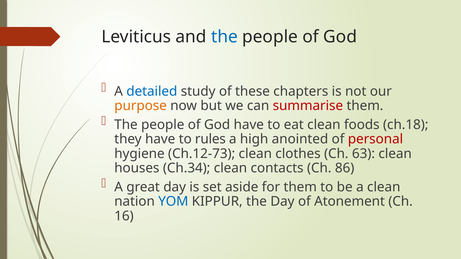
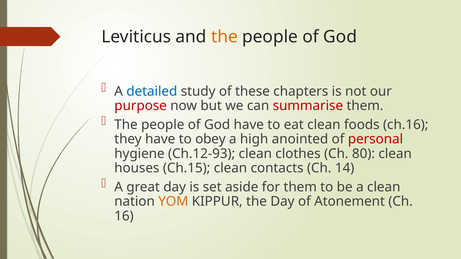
the colour: blue -> orange (224, 37)
purpose colour: orange -> red (141, 106)
ch.18: ch.18 -> ch.16 (406, 125)
rules: rules -> obey (210, 139)
Ch.12-73: Ch.12-73 -> Ch.12-93 (202, 154)
63: 63 -> 80 (363, 154)
Ch.34: Ch.34 -> Ch.15 (187, 168)
86: 86 -> 14 (345, 168)
YOM colour: blue -> orange (173, 202)
